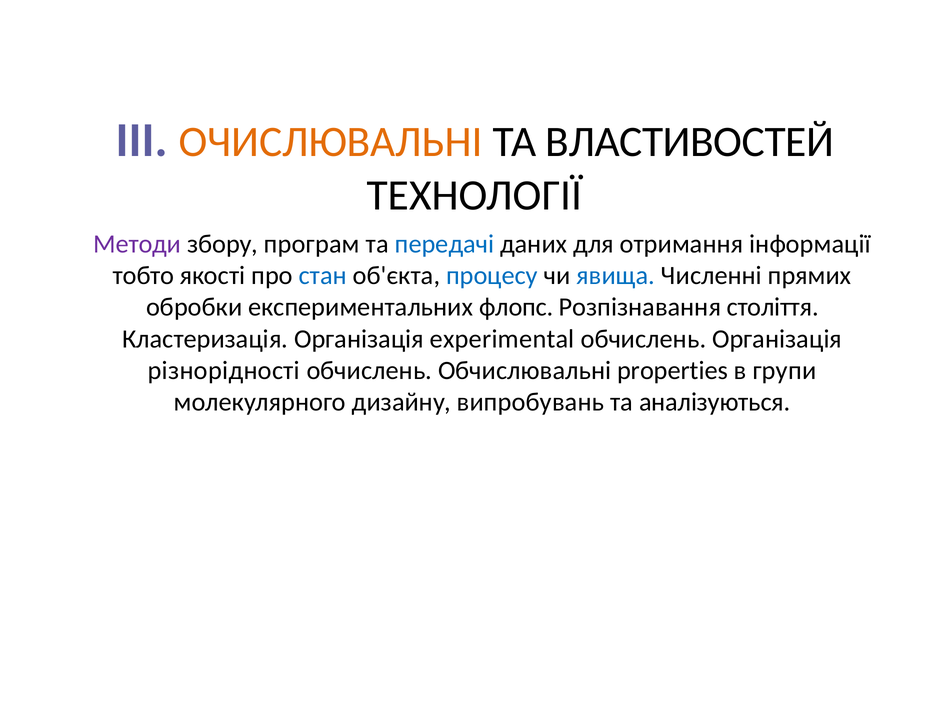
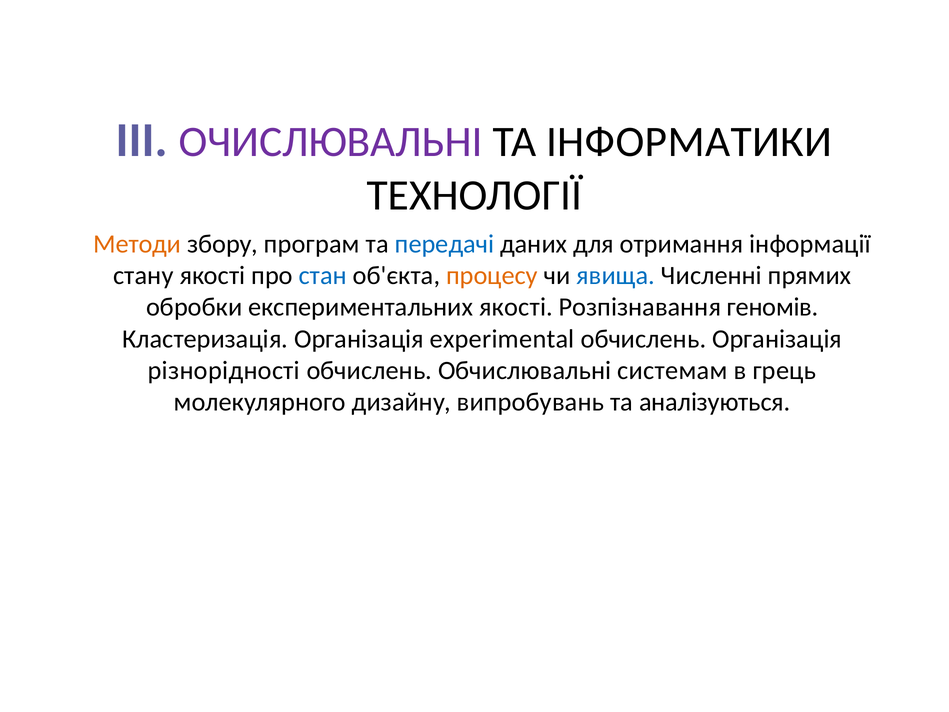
ОЧИСЛЮВАЛЬНІ colour: orange -> purple (331, 142)
ВЛАСТИВОСТЕЙ: ВЛАСТИВОСТЕЙ -> ІНФОРМАТИКИ (689, 142)
Методи colour: purple -> orange (137, 244)
тобто: тобто -> стану (143, 276)
процесу colour: blue -> orange (492, 276)
експериментальних флопс: флопс -> якості (516, 307)
століття: століття -> геномів (773, 307)
properties: properties -> системам (672, 370)
групи: групи -> грець (784, 370)
